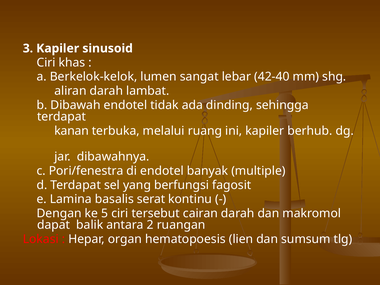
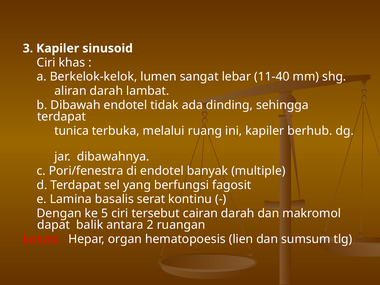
42-40: 42-40 -> 11-40 (272, 77)
kanan: kanan -> tunica (72, 131)
